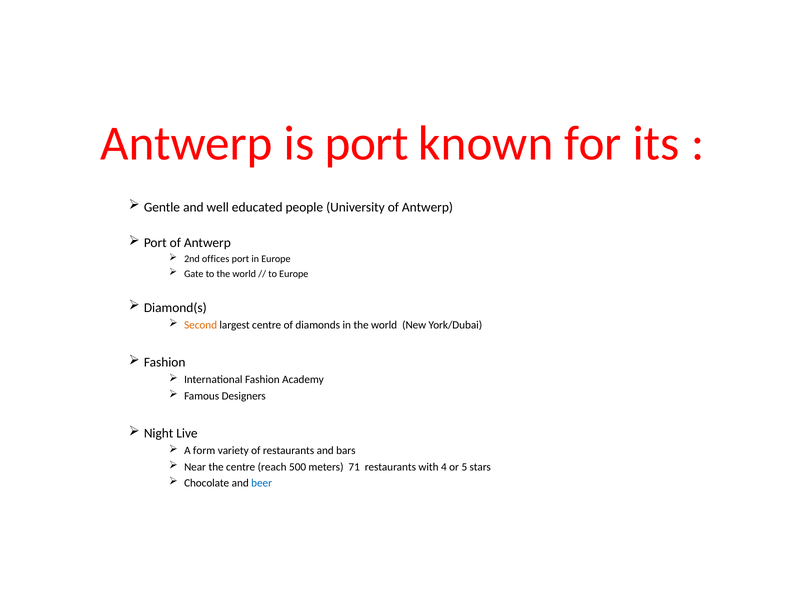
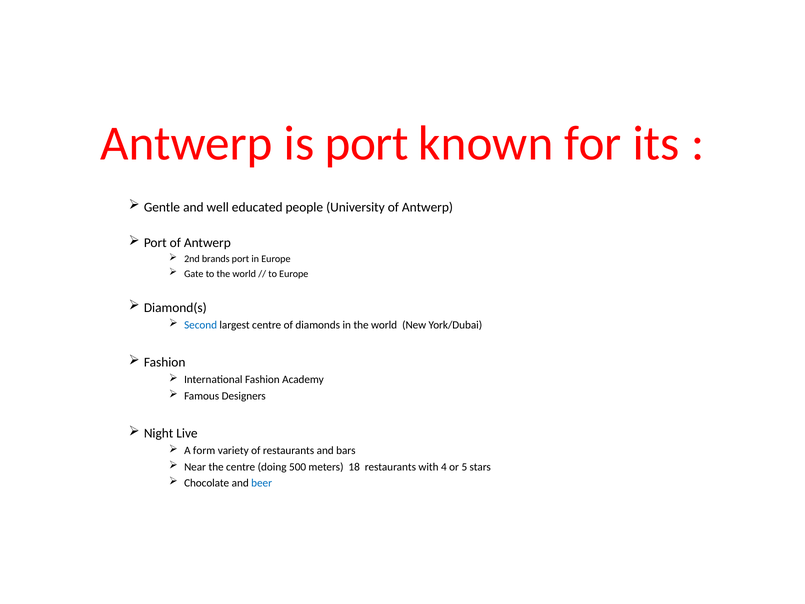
offices: offices -> brands (216, 259)
Second colour: orange -> blue (201, 325)
reach: reach -> doing (272, 467)
71: 71 -> 18 (354, 467)
